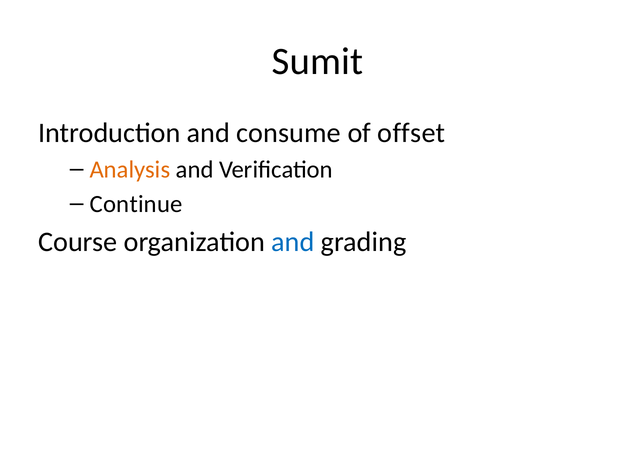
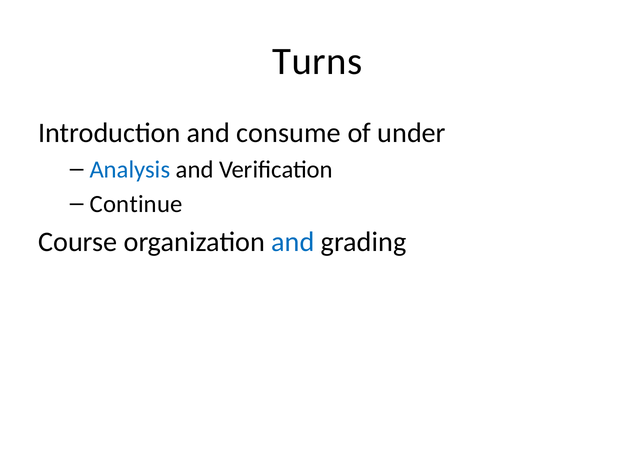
Sumit: Sumit -> Turns (317, 61)
offset: offset -> under (412, 133)
Analysis colour: orange -> blue (130, 170)
